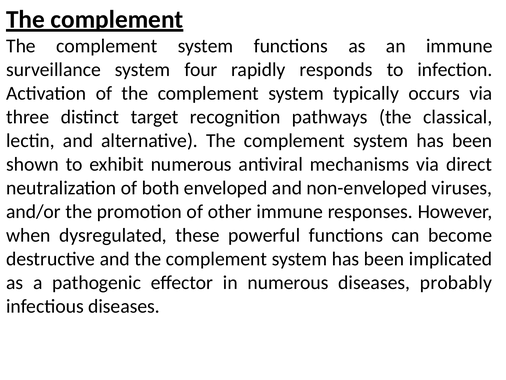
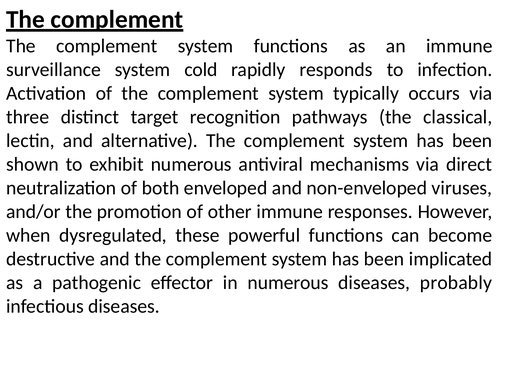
four: four -> cold (201, 70)
